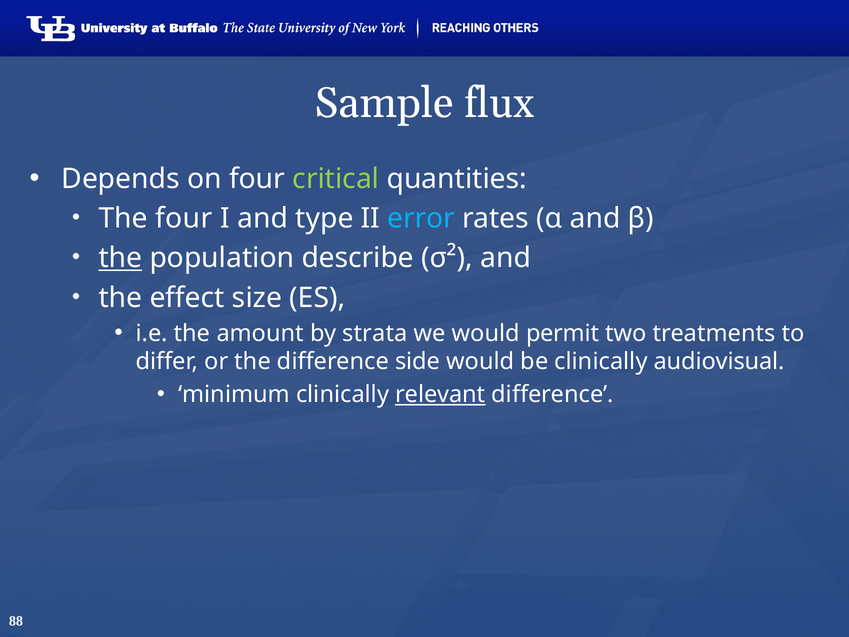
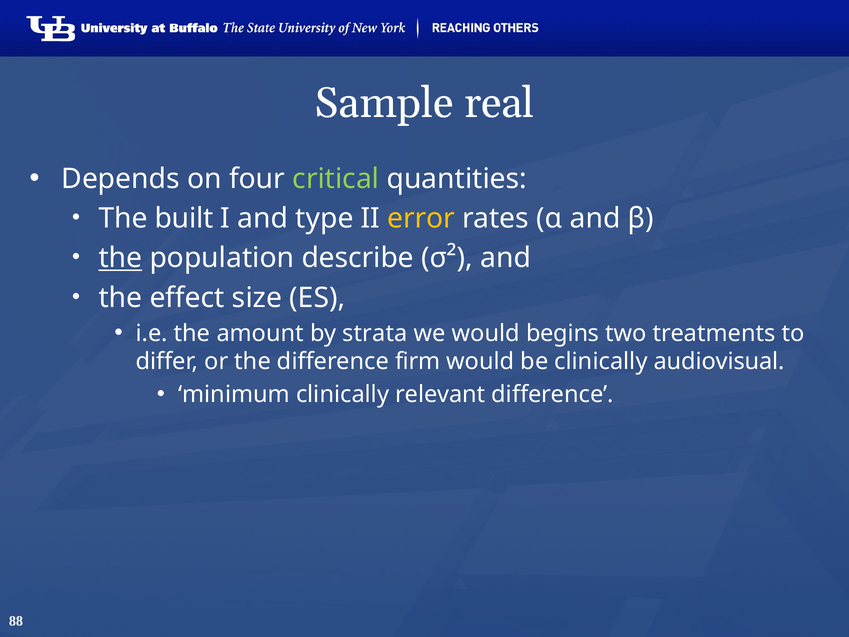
flux: flux -> real (499, 103)
The four: four -> built (184, 218)
error colour: light blue -> yellow (421, 218)
permit: permit -> begins (563, 333)
side: side -> firm (418, 361)
relevant underline: present -> none (440, 394)
